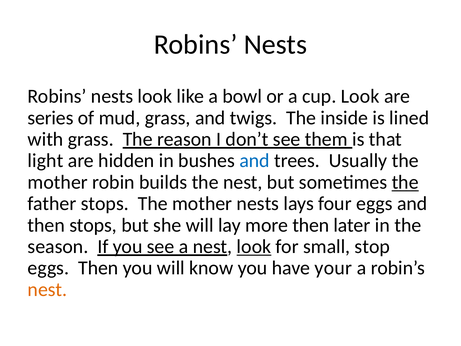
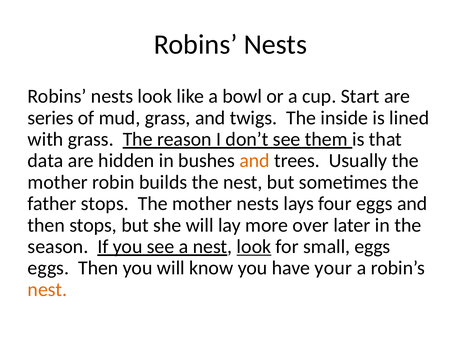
cup Look: Look -> Start (360, 96)
light: light -> data (46, 161)
and colour: blue -> orange (255, 161)
the underline: present -> none (405, 182)
more then: then -> over (311, 225)
small stop: stop -> eggs (372, 246)
